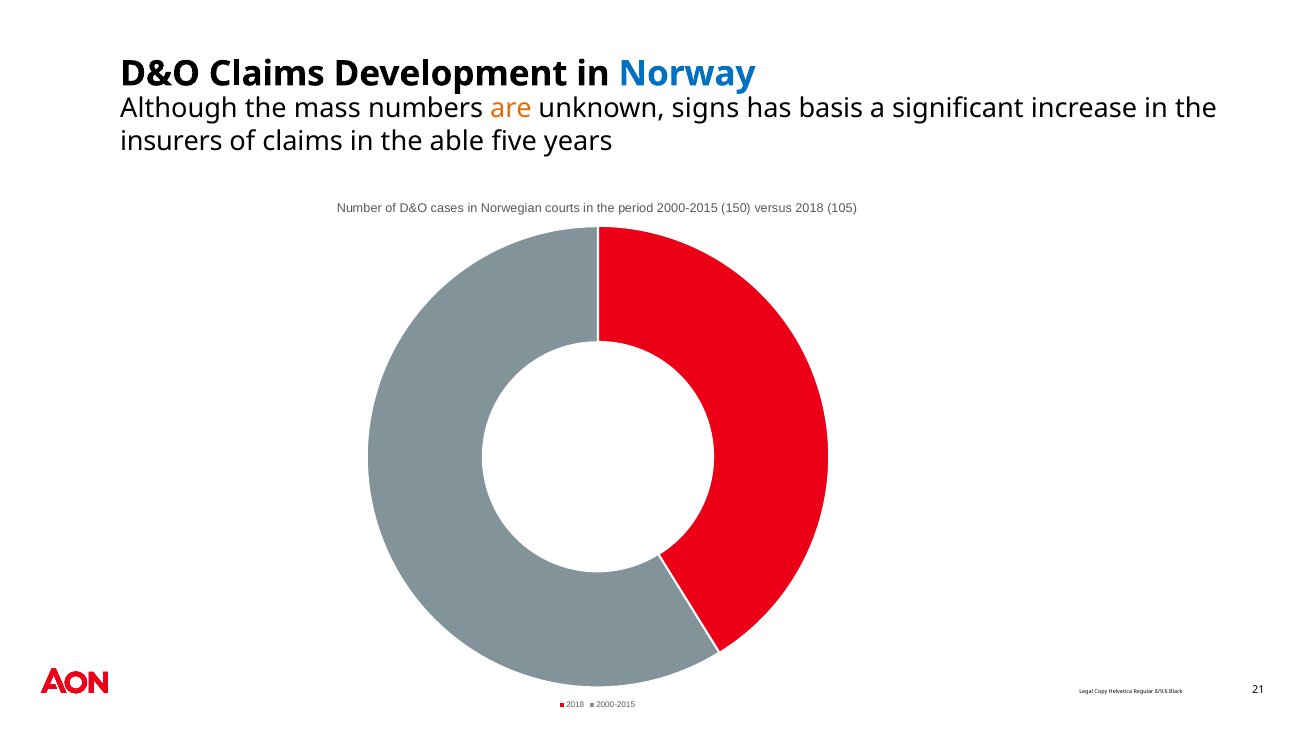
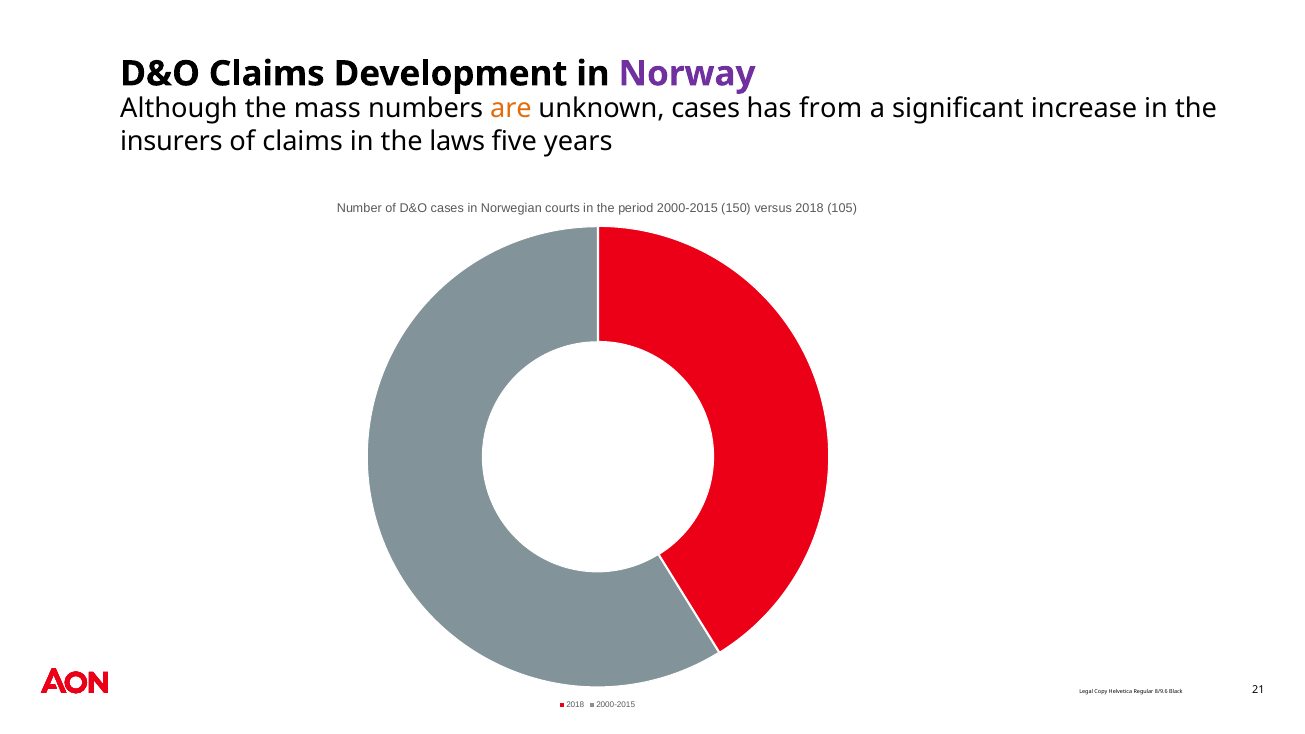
Norway colour: blue -> purple (687, 74)
unknown signs: signs -> cases (706, 108)
basis: basis -> from (831, 108)
able: able -> laws (457, 141)
